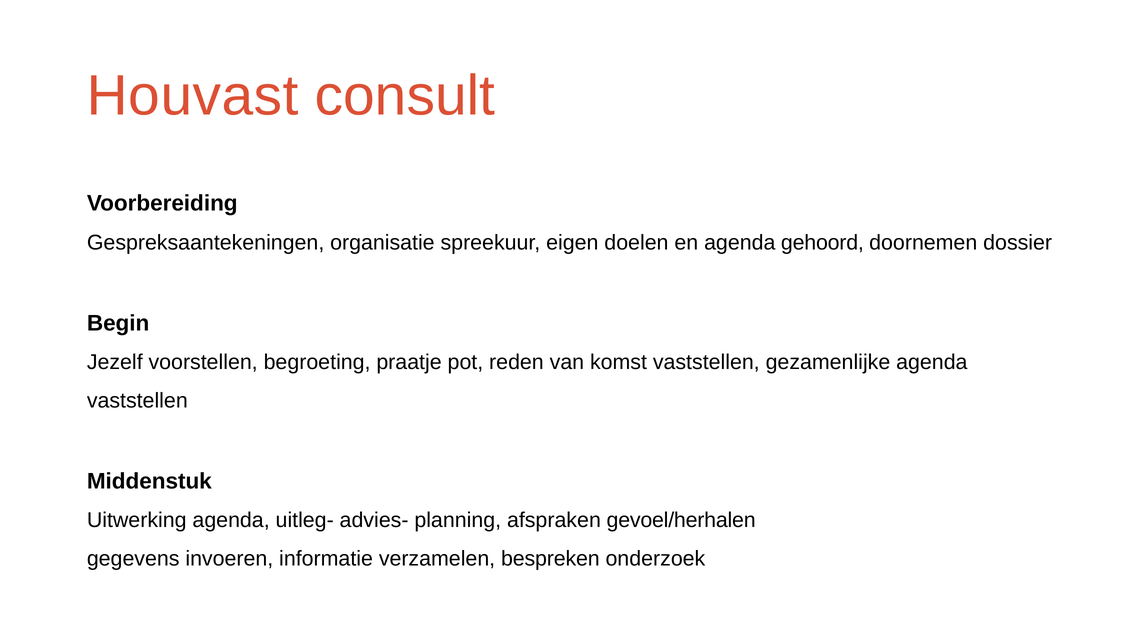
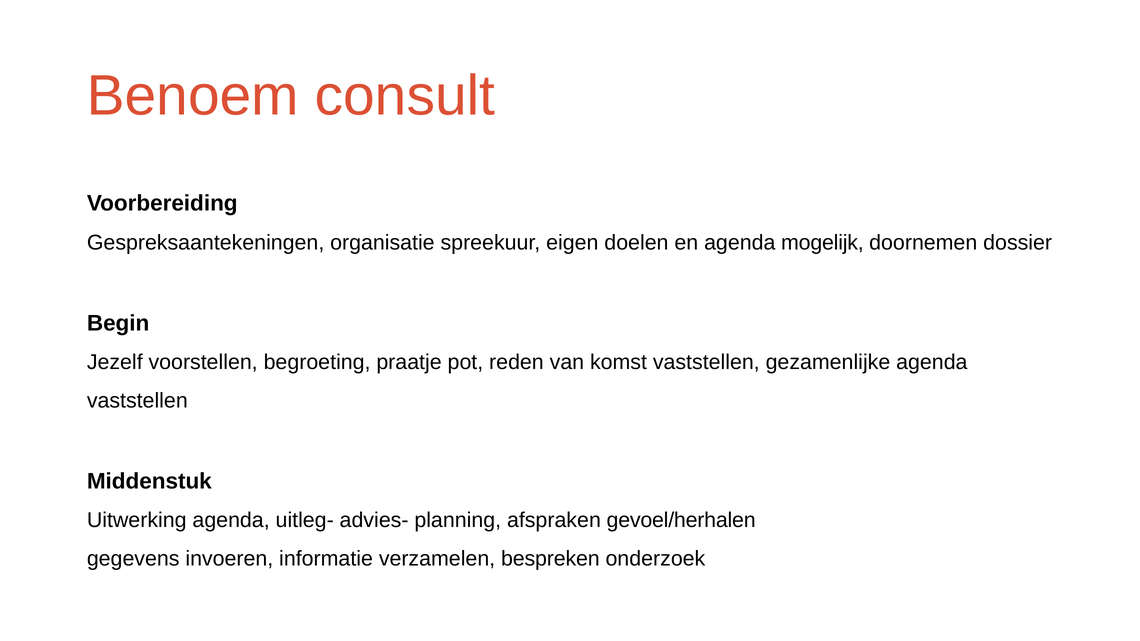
Houvast: Houvast -> Benoem (193, 96)
gehoord: gehoord -> mogelijk (822, 243)
